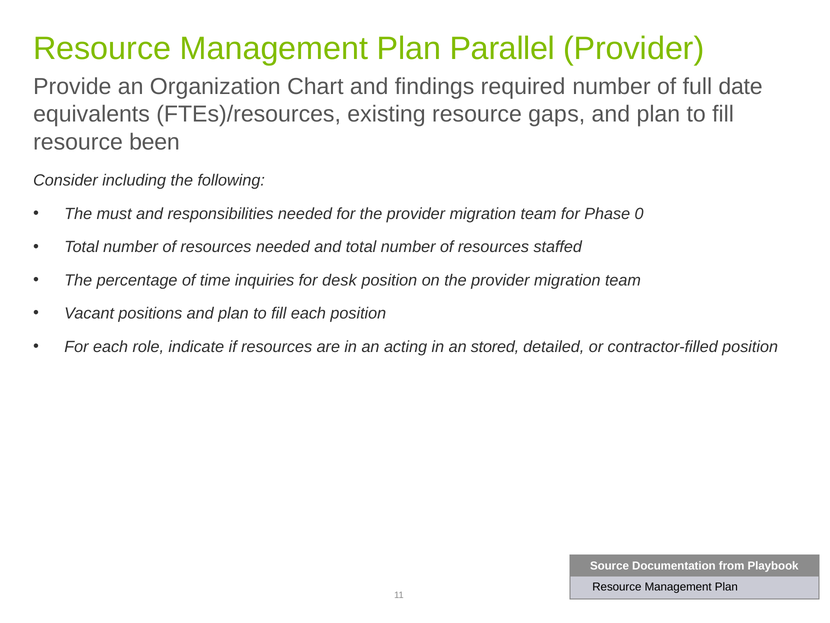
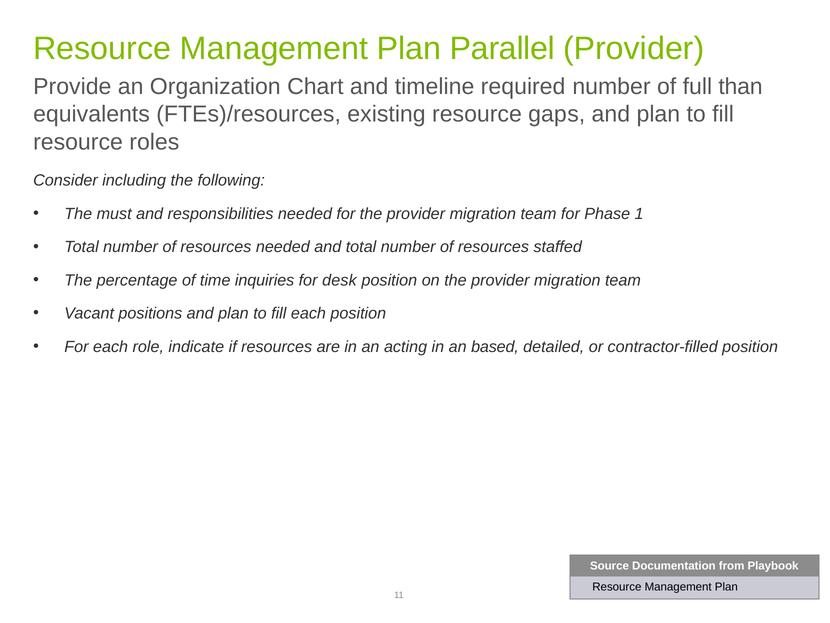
findings: findings -> timeline (435, 86)
date: date -> than (740, 86)
been: been -> roles (154, 142)
0: 0 -> 1 (639, 214)
stored: stored -> based (495, 346)
